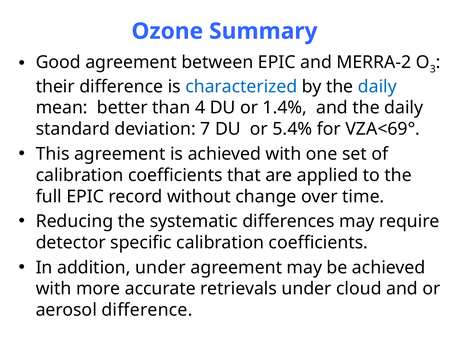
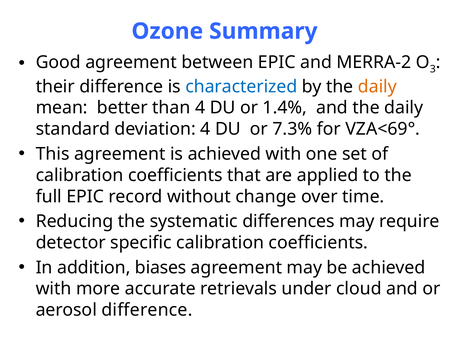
daily colour: blue -> orange (377, 86)
deviation 7: 7 -> 4 (205, 129)
5.4%: 5.4% -> 7.3% (292, 129)
addition under: under -> biases (161, 267)
